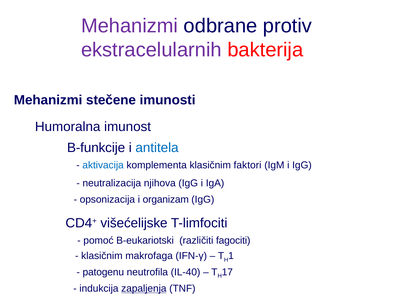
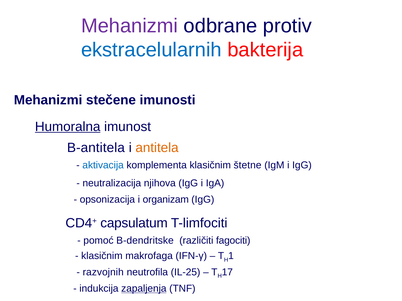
ekstracelularnih colour: purple -> blue (151, 50)
Humoralna underline: none -> present (68, 127)
B-funkcije: B-funkcije -> B-antitela (96, 148)
antitela colour: blue -> orange (157, 148)
faktori: faktori -> štetne (248, 165)
višećelijske: višećelijske -> capsulatum (134, 223)
B-eukariotski: B-eukariotski -> B-dendritske (145, 241)
patogenu: patogenu -> razvojnih (103, 273)
IL-40: IL-40 -> IL-25 (186, 273)
